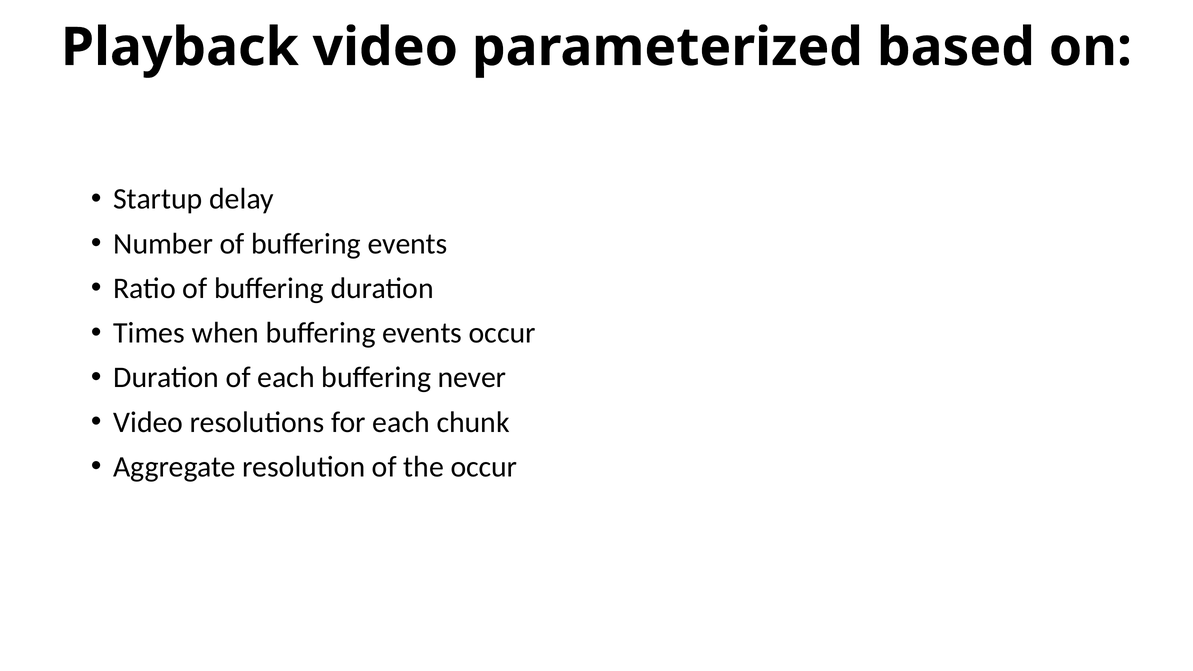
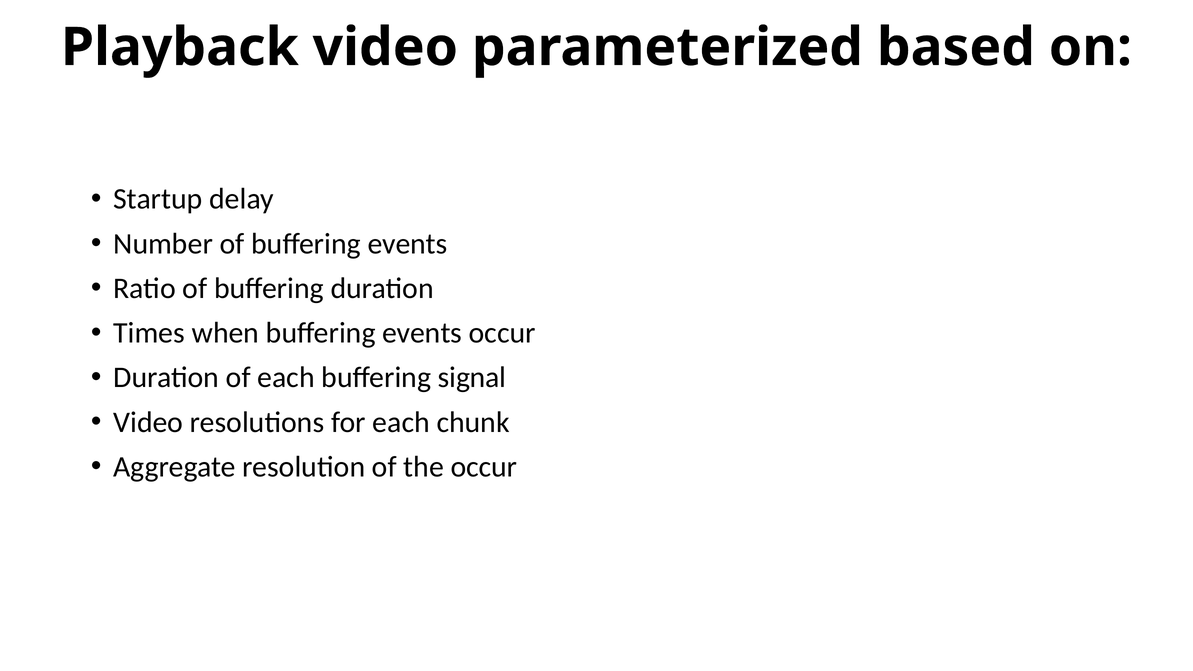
never: never -> signal (472, 378)
